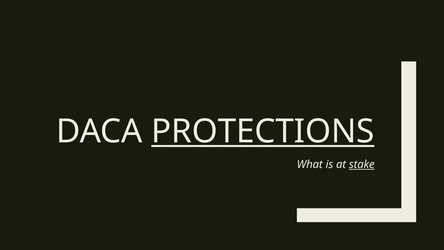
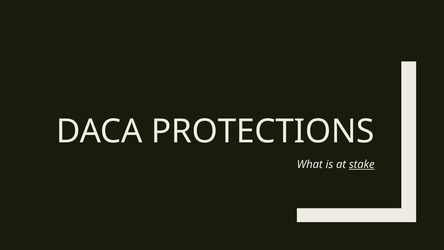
PROTECTIONS underline: present -> none (263, 131)
